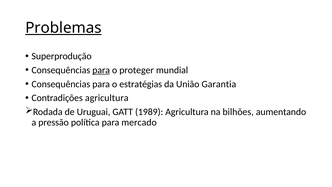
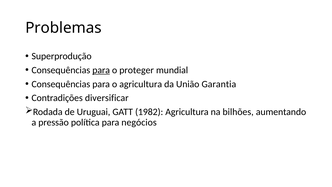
Problemas underline: present -> none (63, 28)
o estratégias: estratégias -> agricultura (141, 84)
Contradições agricultura: agricultura -> diversificar (107, 98)
1989: 1989 -> 1982 (149, 112)
mercado: mercado -> negócios (139, 122)
